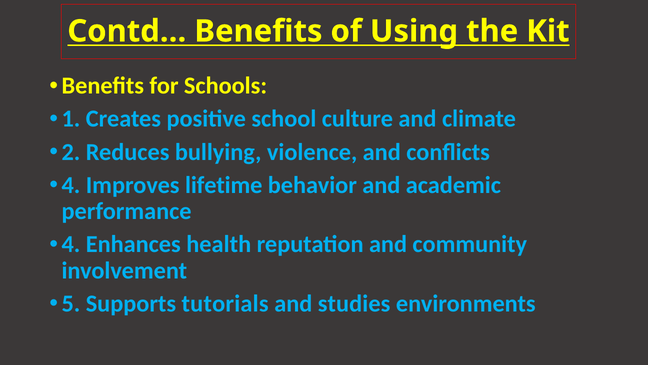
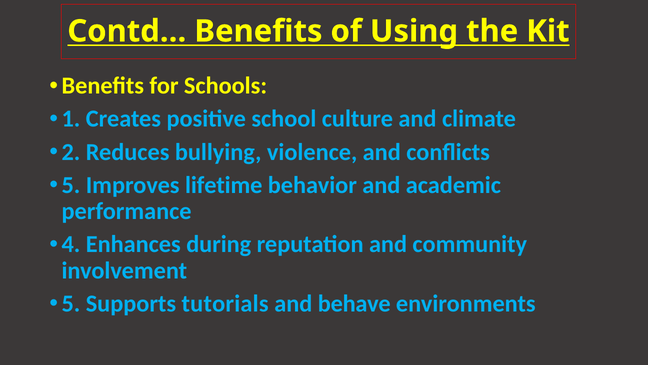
4: 4 -> 5 (71, 185)
health: health -> during (219, 244)
studies: studies -> behave (354, 303)
